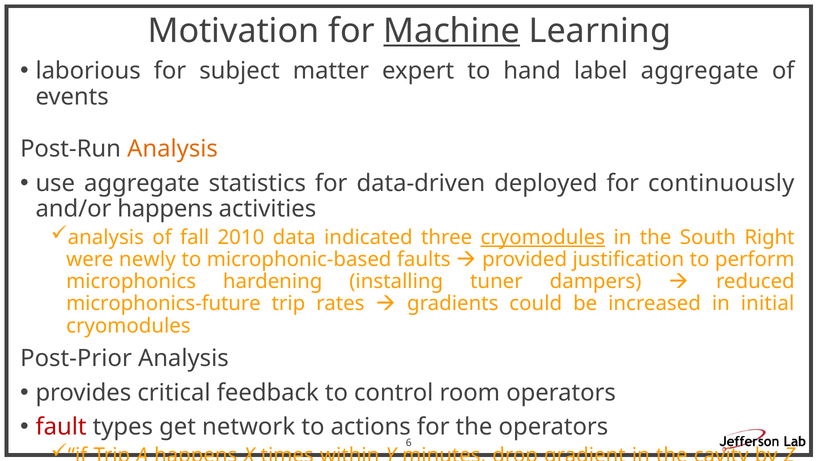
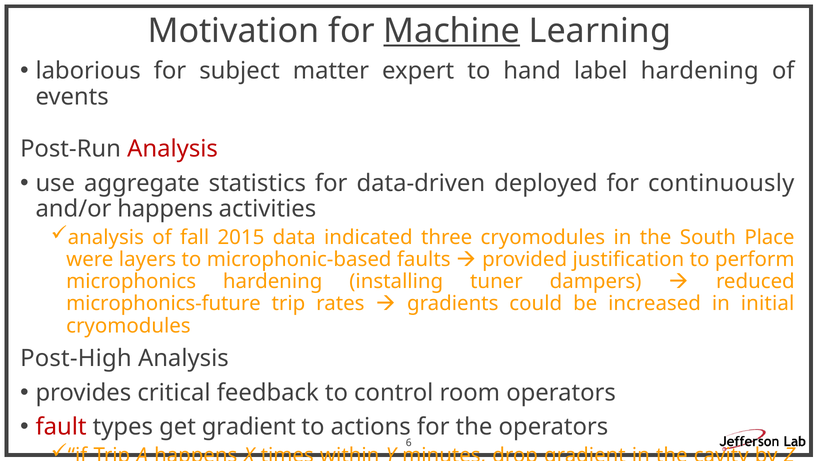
label aggregate: aggregate -> hardening (700, 71)
Analysis colour: orange -> red (173, 149)
2010: 2010 -> 2015 (241, 237)
cryomodules underline: present -> none (543, 237)
Right: Right -> Place (769, 237)
newly: newly -> layers (147, 259)
Post-Prior: Post-Prior -> Post-High (76, 358)
get network: network -> gradient (249, 427)
